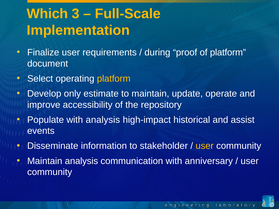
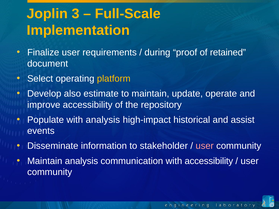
Which: Which -> Joplin (47, 14)
of platform: platform -> retained (228, 52)
only: only -> also (72, 94)
user colour: yellow -> pink (205, 146)
with anniversary: anniversary -> accessibility (209, 161)
